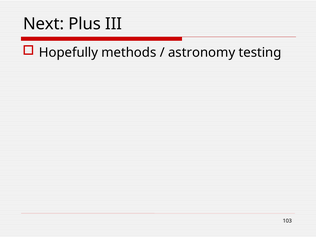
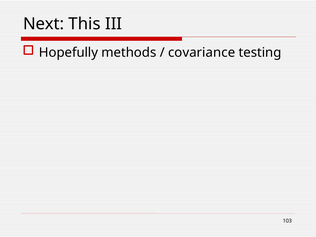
Plus: Plus -> This (85, 24)
astronomy: astronomy -> covariance (202, 53)
